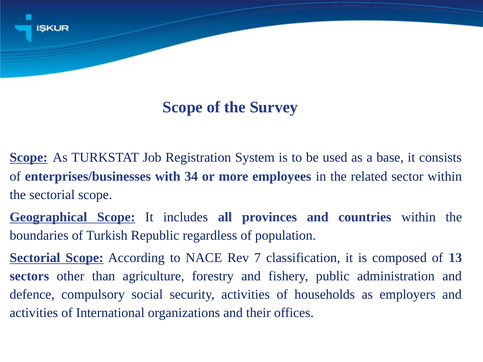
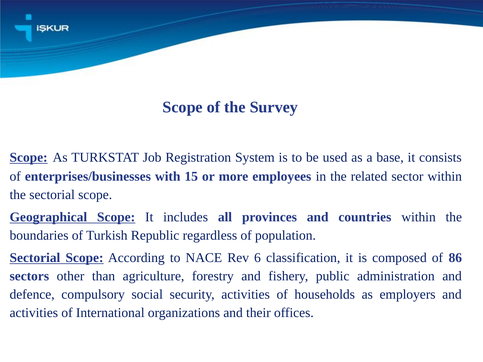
34: 34 -> 15 (191, 176)
7: 7 -> 6 (258, 258)
13: 13 -> 86 (455, 258)
